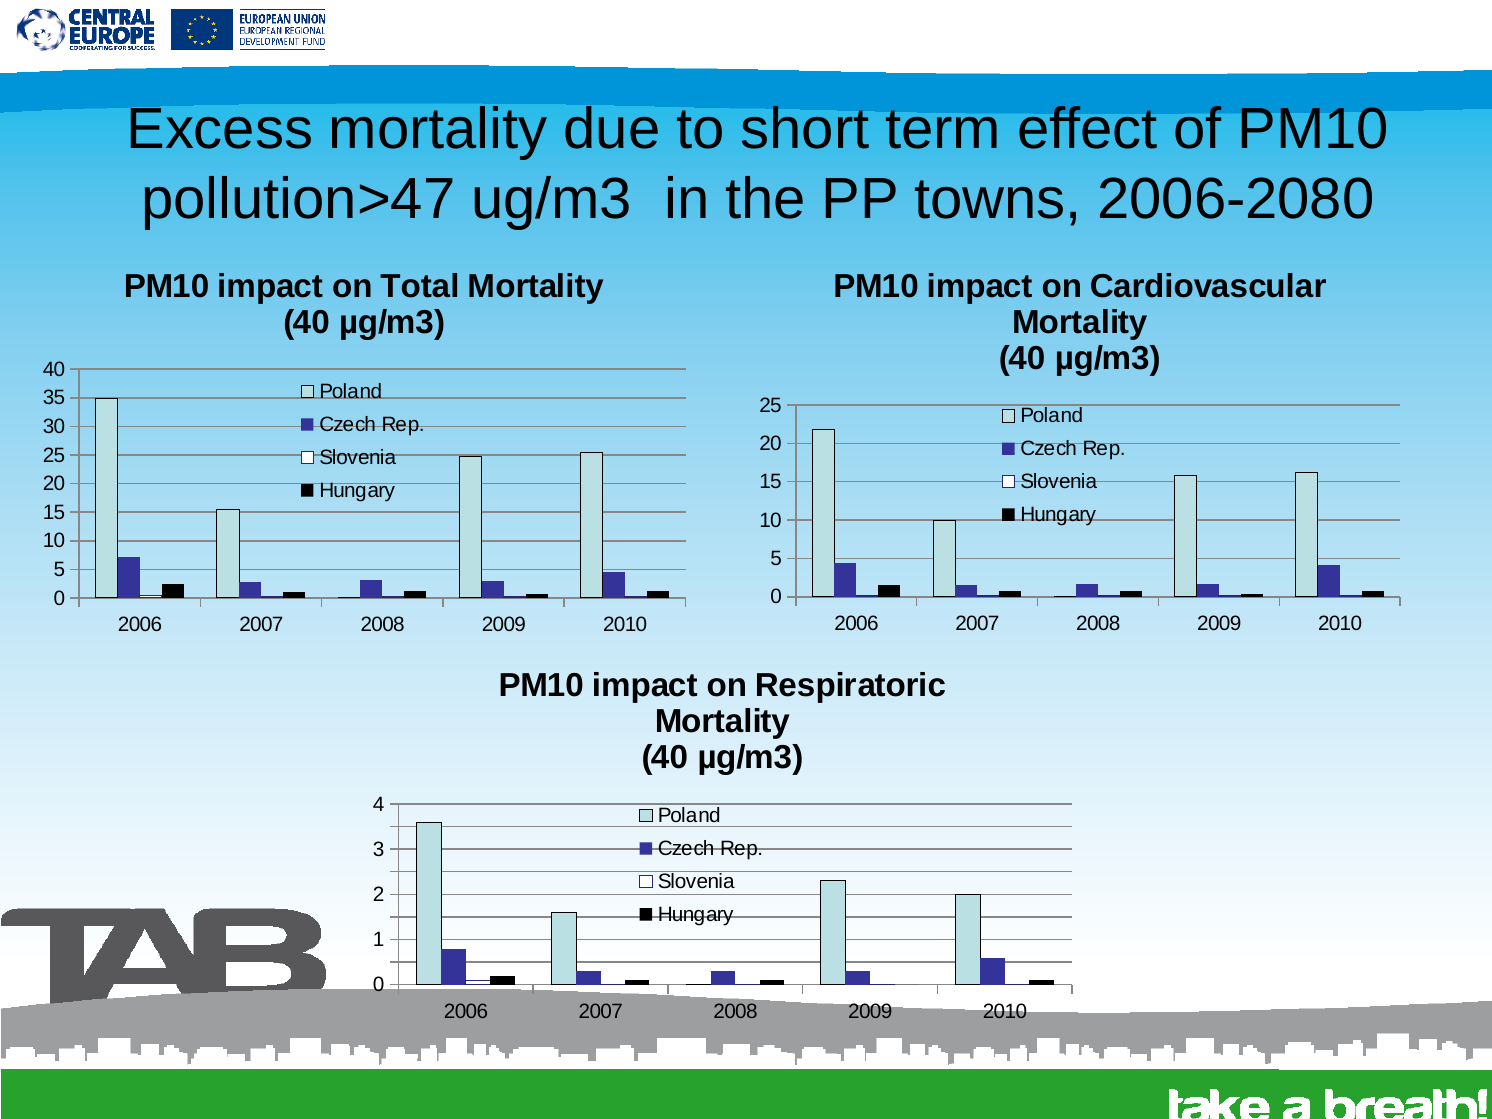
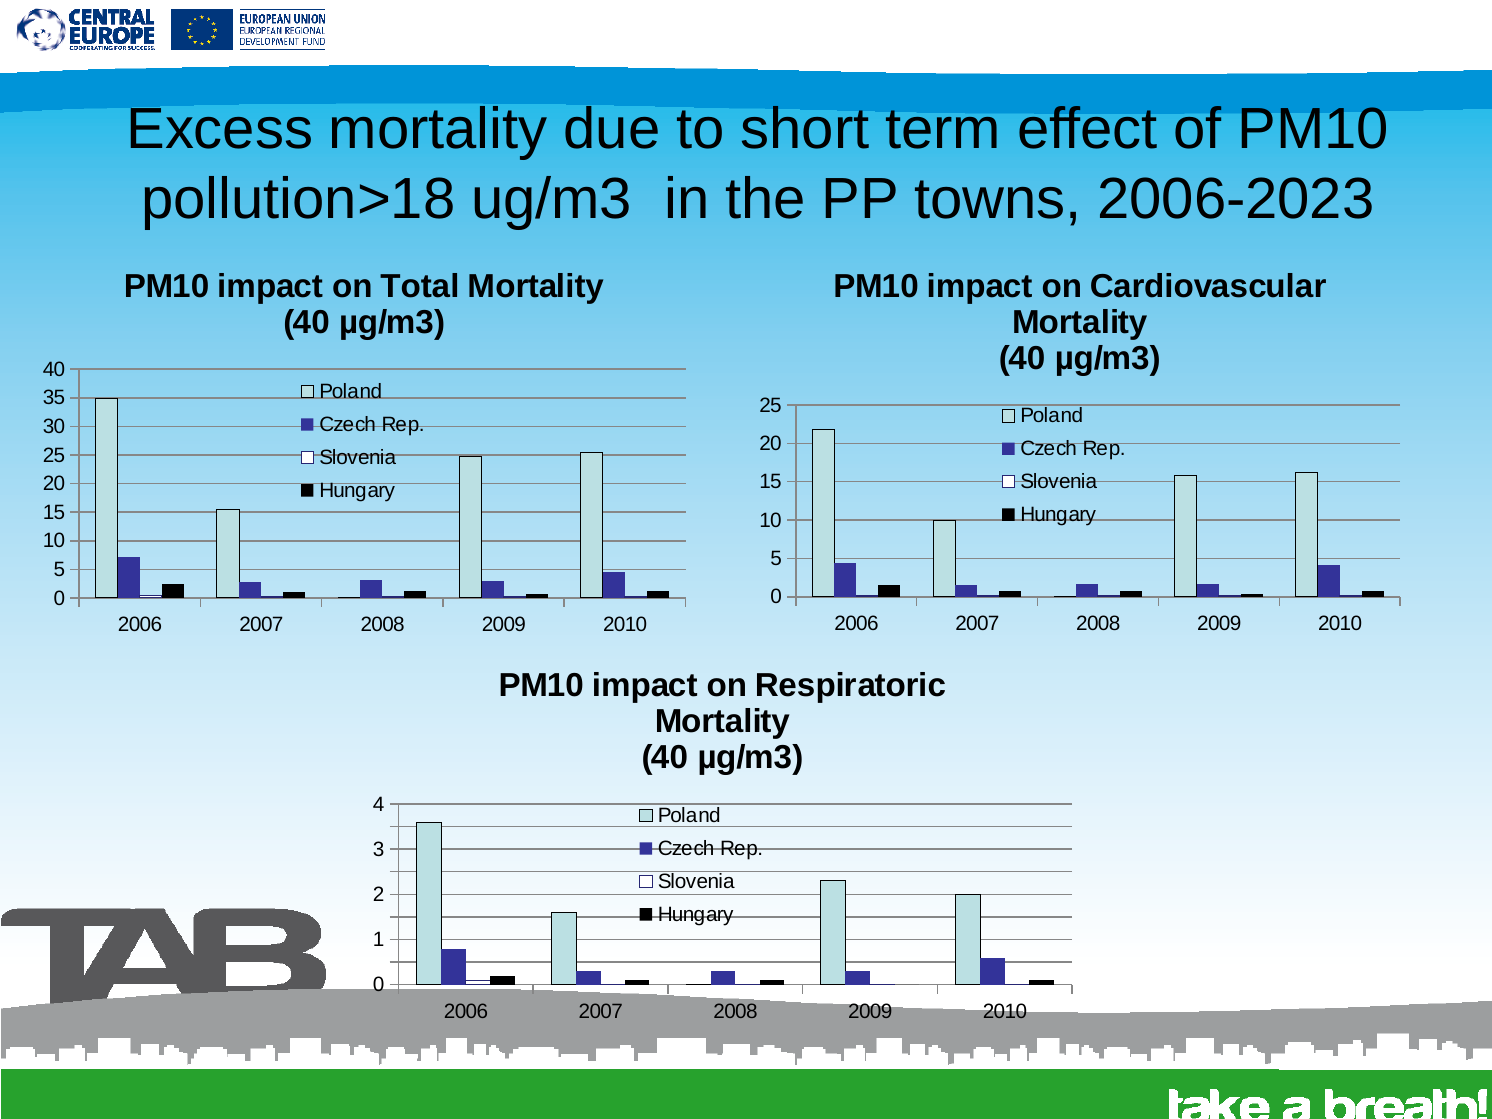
pollution>47: pollution>47 -> pollution>18 (298, 199)
2006-2080: 2006-2080 -> 2006-2023 (1236, 199)
